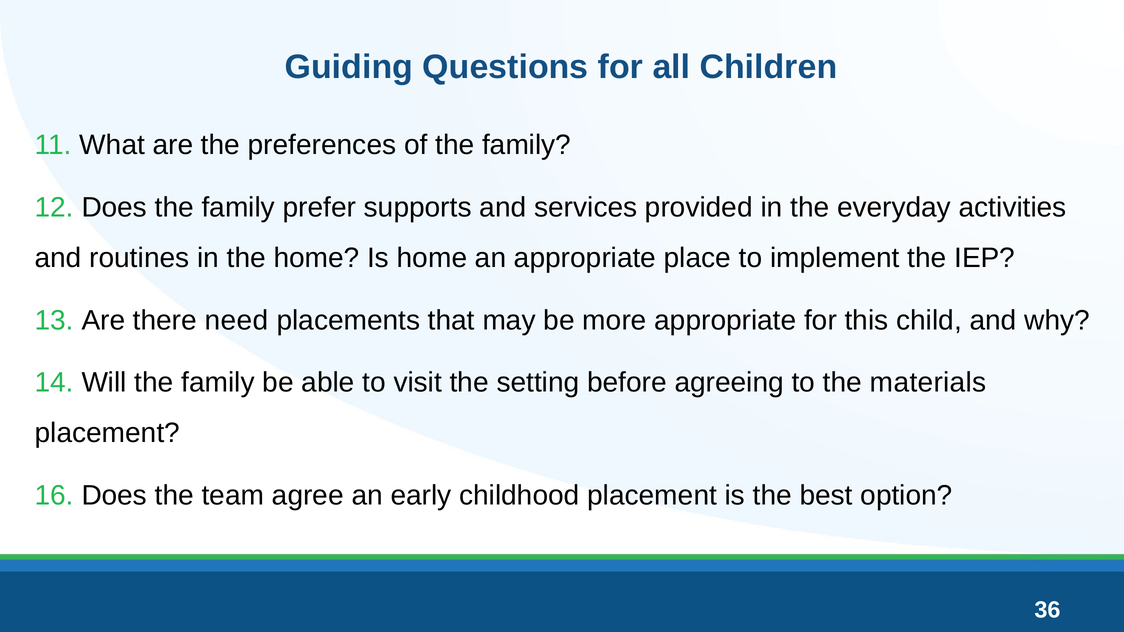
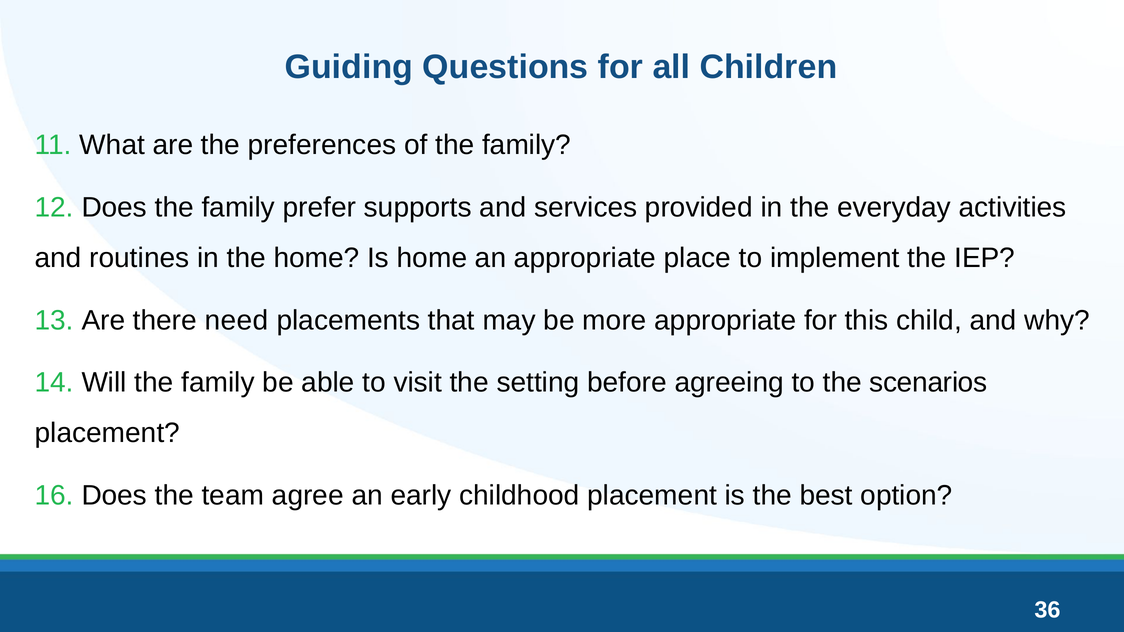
materials: materials -> scenarios (928, 383)
